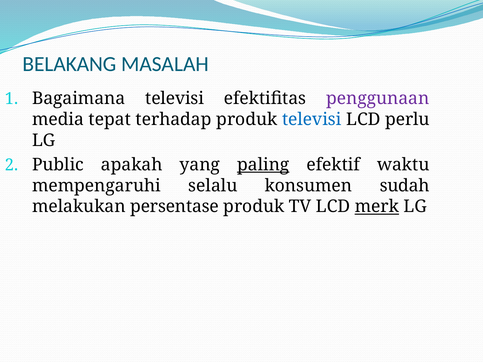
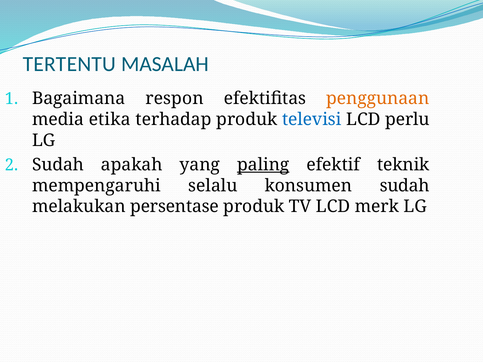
BELAKANG: BELAKANG -> TERTENTU (69, 64)
Bagaimana televisi: televisi -> respon (174, 99)
penggunaan colour: purple -> orange (378, 99)
tepat: tepat -> etika (110, 120)
Public: Public -> Sudah (58, 165)
waktu: waktu -> teknik (403, 165)
merk underline: present -> none (377, 207)
